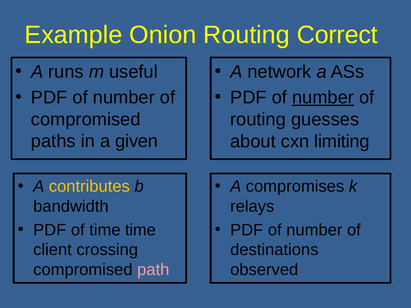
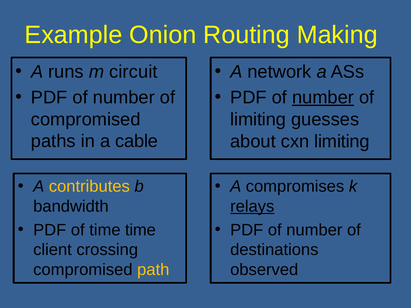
Correct: Correct -> Making (337, 35)
useful: useful -> circuit (133, 72)
routing: routing -> limiting (258, 120)
given: given -> cable (137, 141)
relays underline: none -> present (252, 207)
path colour: pink -> yellow (153, 270)
